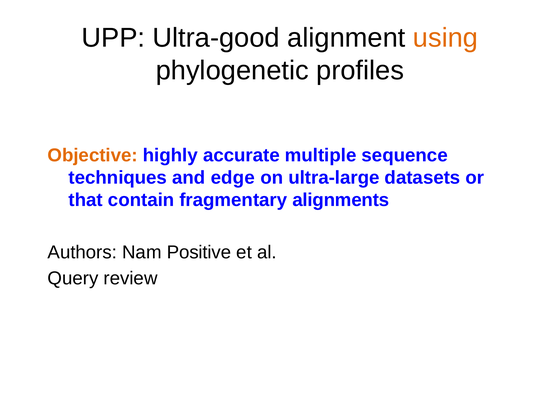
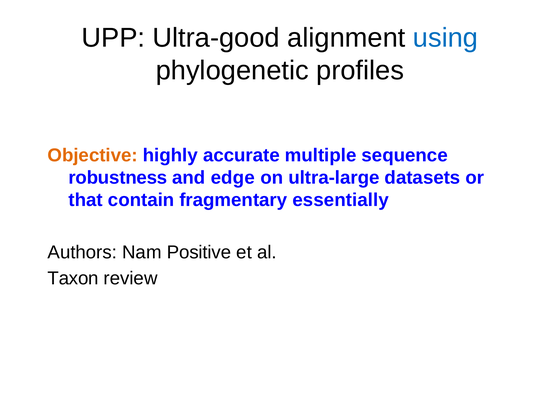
using colour: orange -> blue (446, 38)
techniques: techniques -> robustness (118, 178)
alignments: alignments -> essentially (341, 200)
Query: Query -> Taxon (73, 278)
